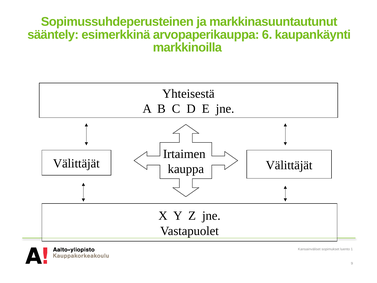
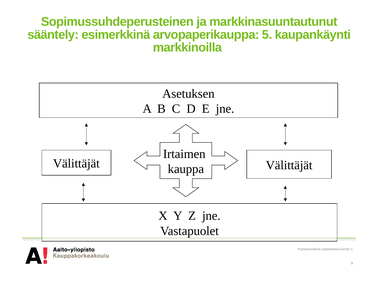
6: 6 -> 5 (267, 35)
Yhteisestä: Yhteisestä -> Asetuksen (188, 94)
